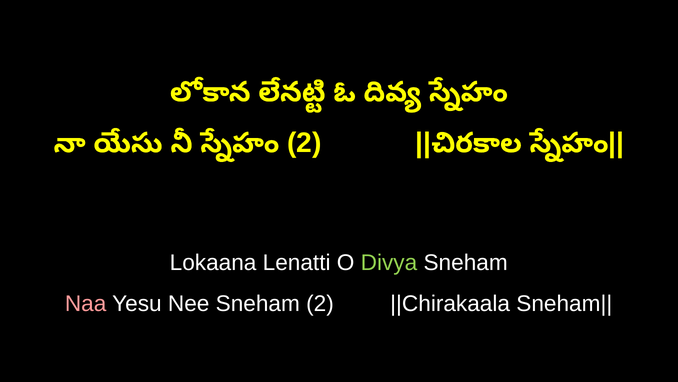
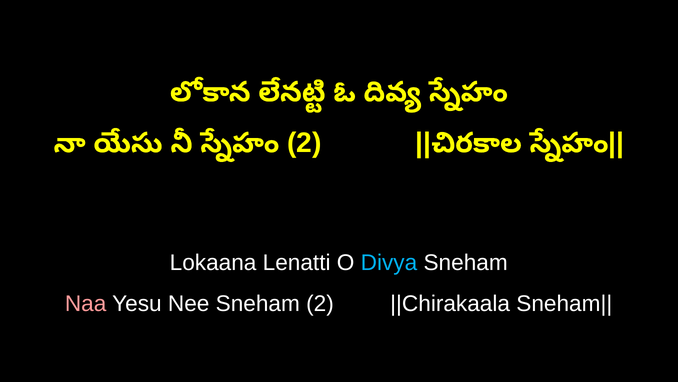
Divya colour: light green -> light blue (389, 263)
